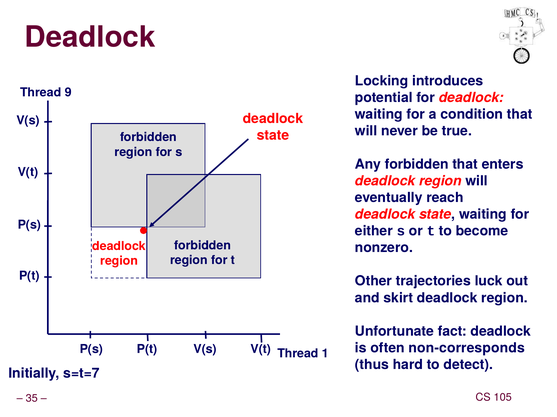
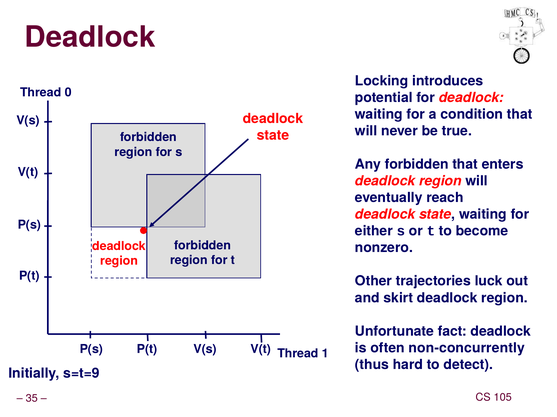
9: 9 -> 0 (68, 93)
non-corresponds: non-corresponds -> non-concurrently (467, 348)
s=t=7: s=t=7 -> s=t=9 (82, 374)
